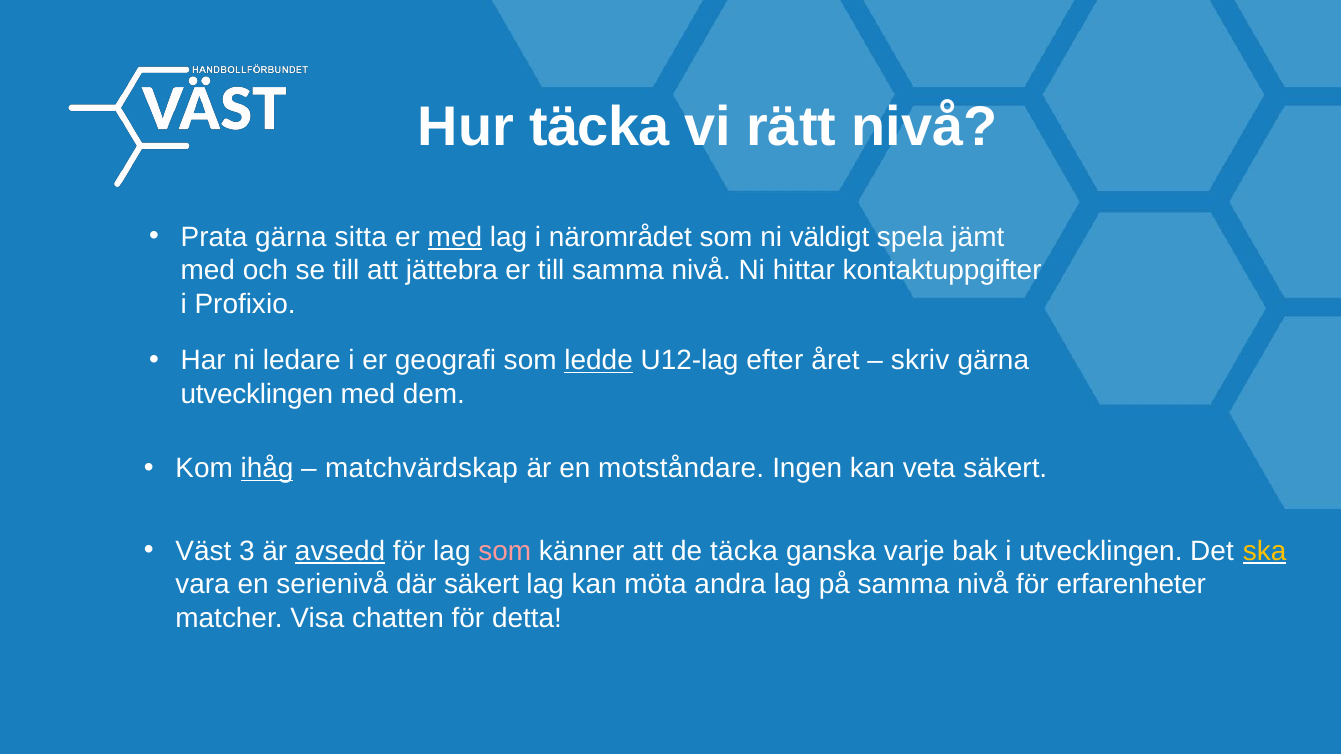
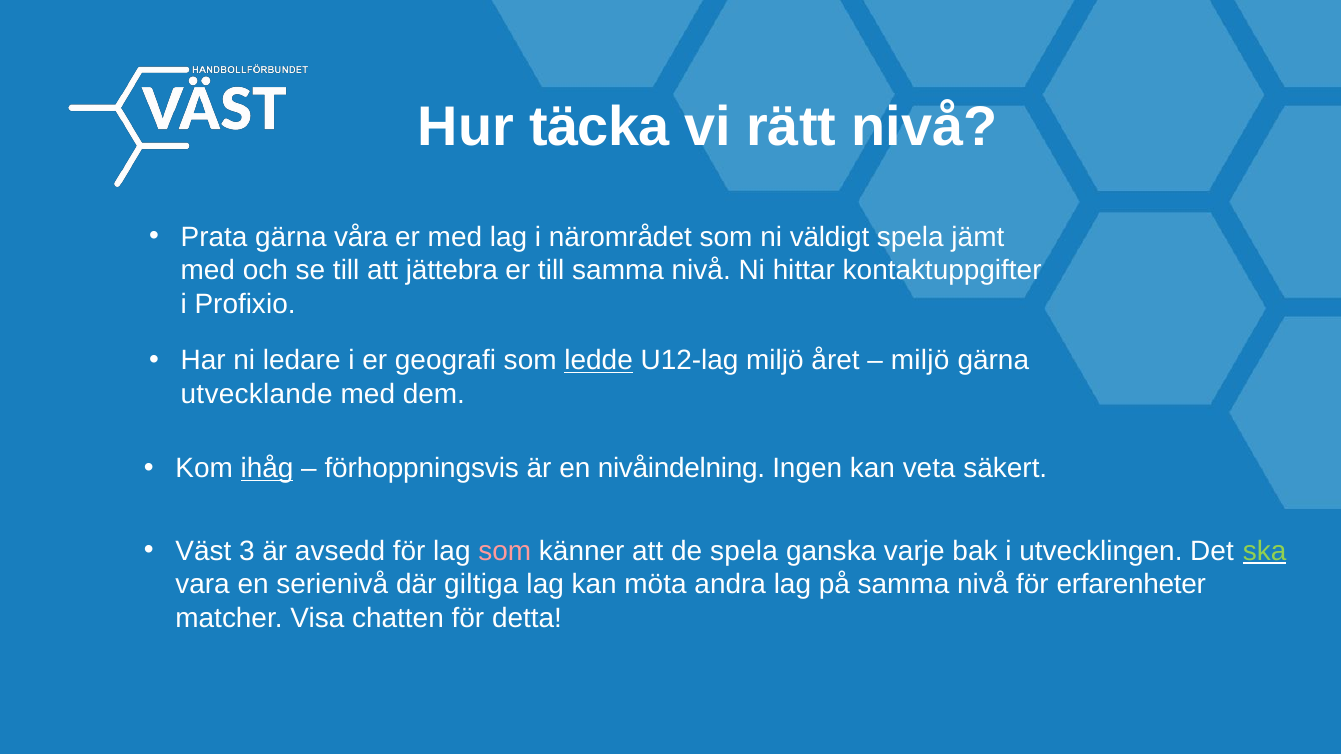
sitta: sitta -> våra (361, 237)
med underline: present -> none (455, 237)
U12-lag efter: efter -> miljö (775, 361)
skriv: skriv -> miljö (920, 361)
utvecklingen: utvecklingen -> utvecklande (257, 394)
matchvärdskap: matchvärdskap -> förhoppningsvis (422, 469)
motståndare: motståndare -> nivåindelning (681, 469)
avsedd underline: present -> none (340, 551)
de täcka: täcka -> spela (744, 551)
ska colour: yellow -> light green (1265, 551)
där säkert: säkert -> giltiga (481, 585)
